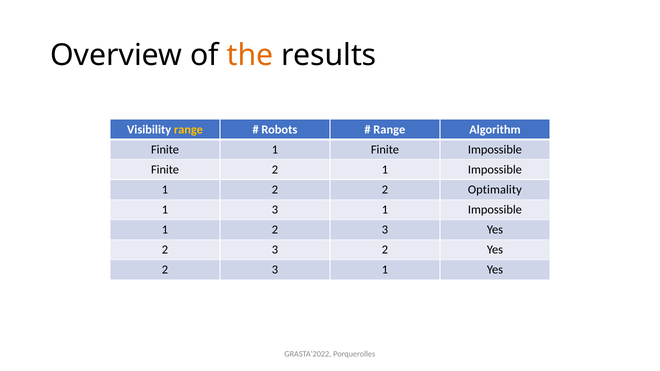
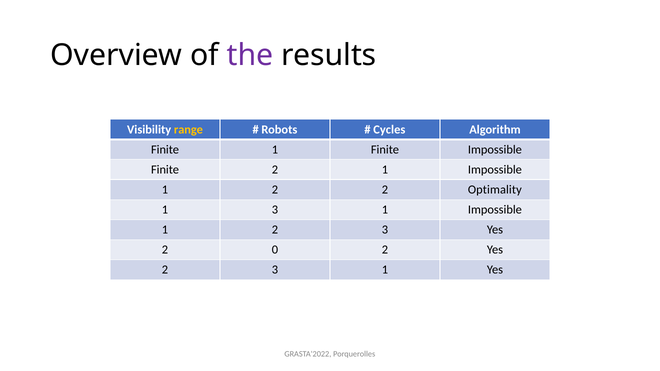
the colour: orange -> purple (250, 55)
Range: Range -> Cycles (389, 130)
3: 3 -> 0 (275, 250)
